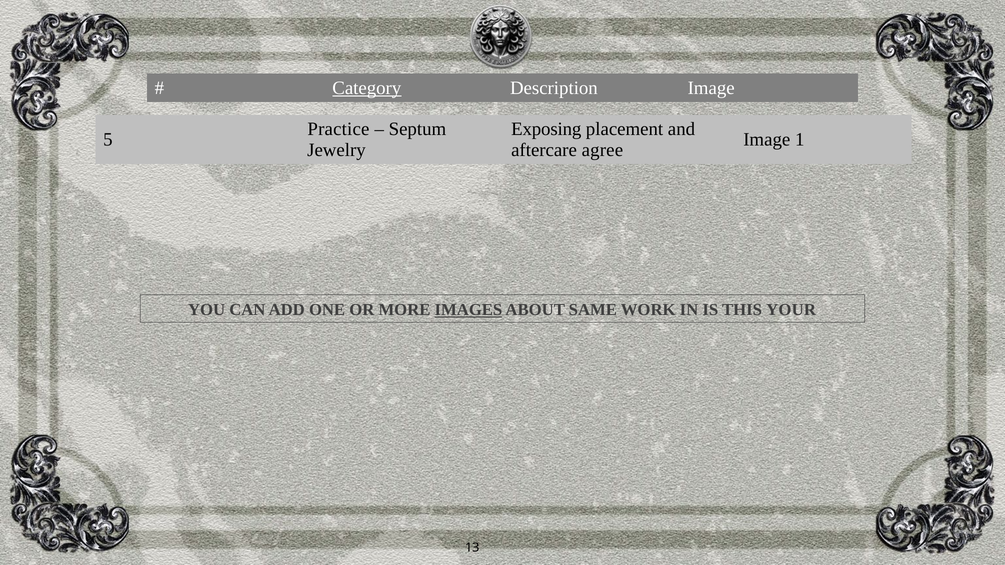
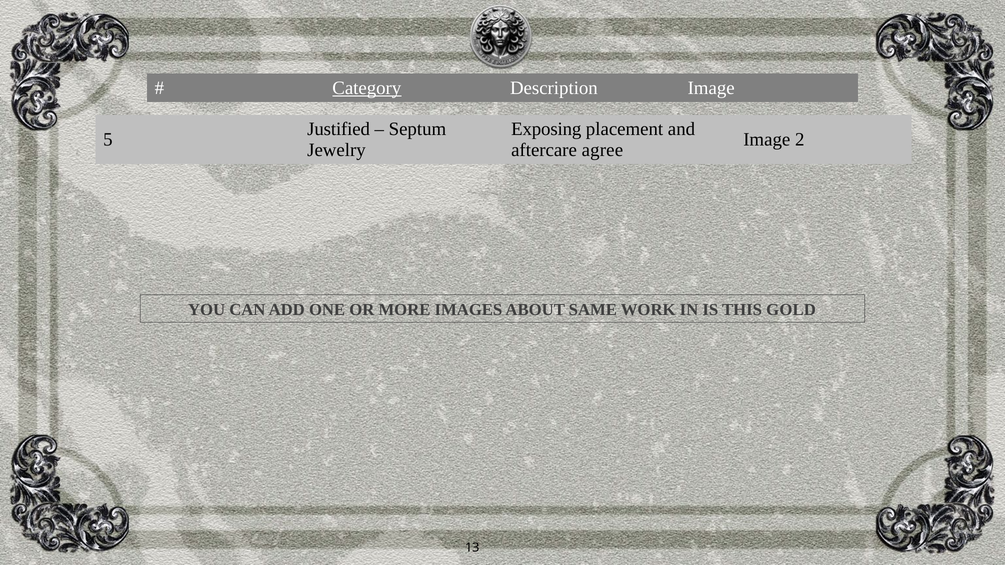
Practice: Practice -> Justified (339, 129)
1: 1 -> 2 (800, 140)
IMAGES underline: present -> none (468, 310)
YOUR: YOUR -> GOLD (791, 310)
